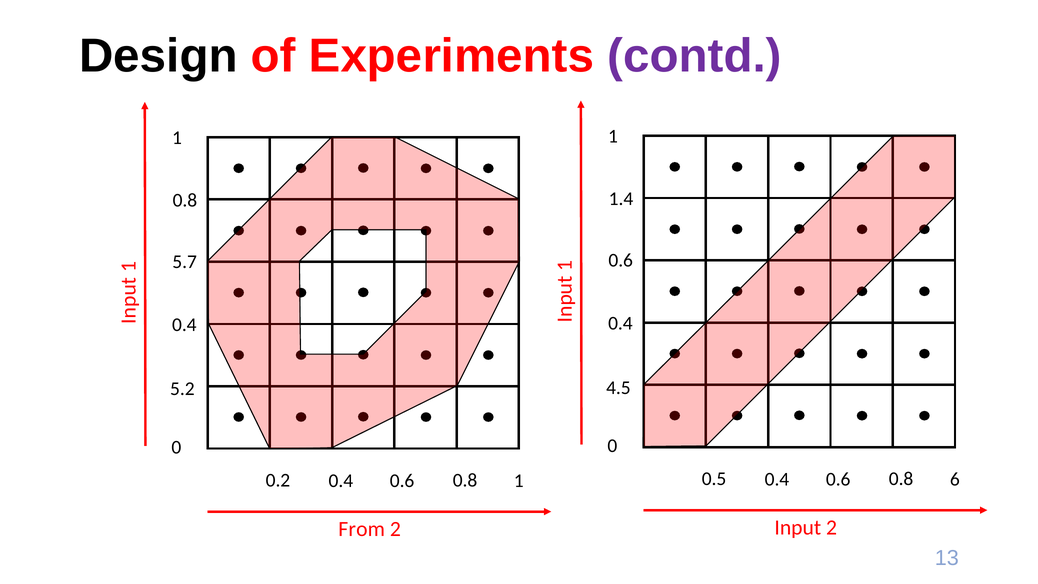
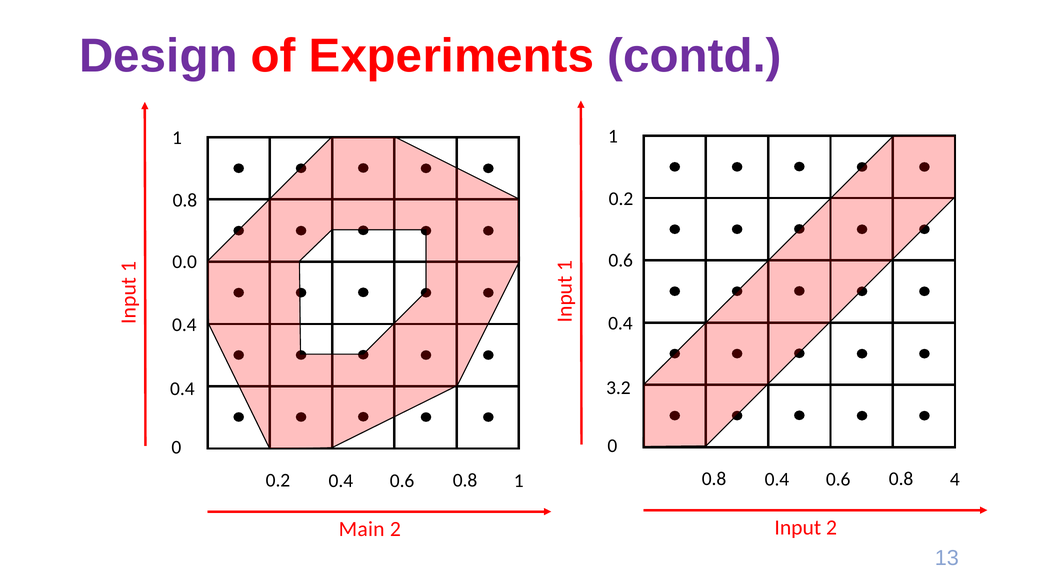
Design colour: black -> purple (158, 56)
1.4: 1.4 -> 0.2 (621, 199)
5.7: 5.7 -> 0.0 (185, 262)
4.5: 4.5 -> 3.2 (618, 388)
5.2: 5.2 -> 0.4 (182, 389)
0.5: 0.5 -> 0.8 (714, 479)
6: 6 -> 4 (955, 479)
From: From -> Main (362, 529)
